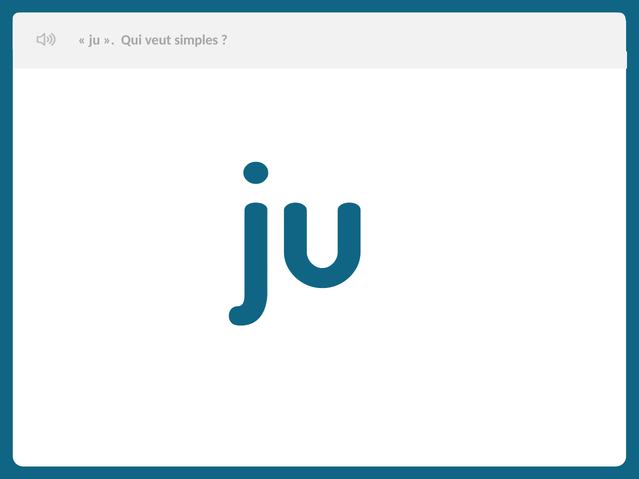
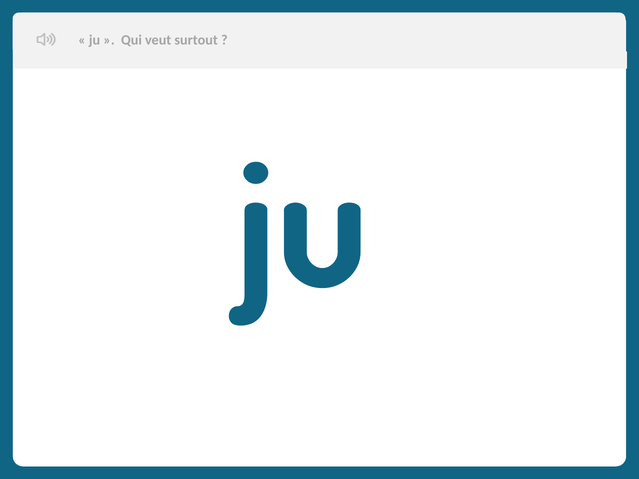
simples: simples -> surtout (196, 40)
